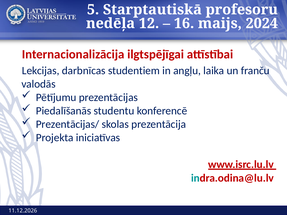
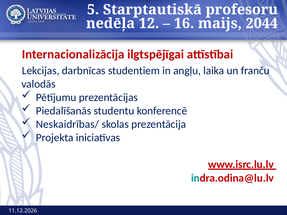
2024: 2024 -> 2044 (262, 23)
Prezentācijas/: Prezentācijas/ -> Neskaidrības/ (67, 124)
